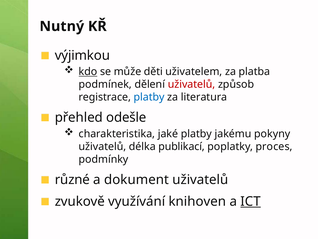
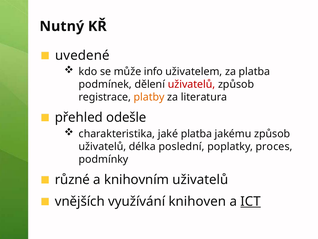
výjimkou: výjimkou -> uvedené (82, 55)
kdo underline: present -> none (88, 72)
děti: děti -> info (153, 72)
platby colour: blue -> orange (149, 97)
jaké platby: platby -> platba (196, 134)
jakému pokyny: pokyny -> způsob (272, 134)
publikací: publikací -> poslední (182, 146)
dokument: dokument -> knihovním (137, 179)
zvukově: zvukově -> vnějších (80, 201)
